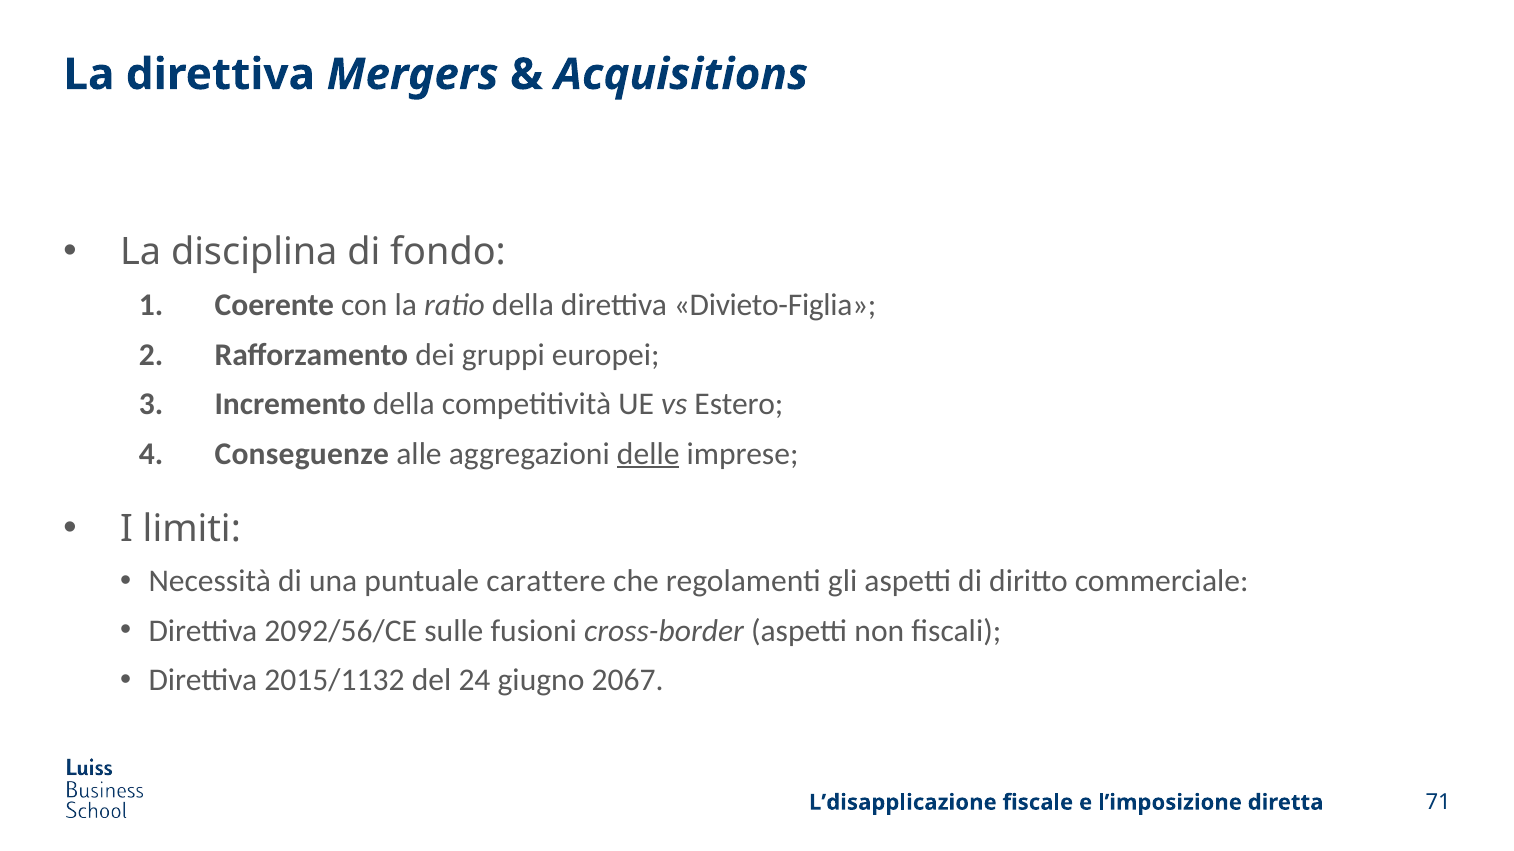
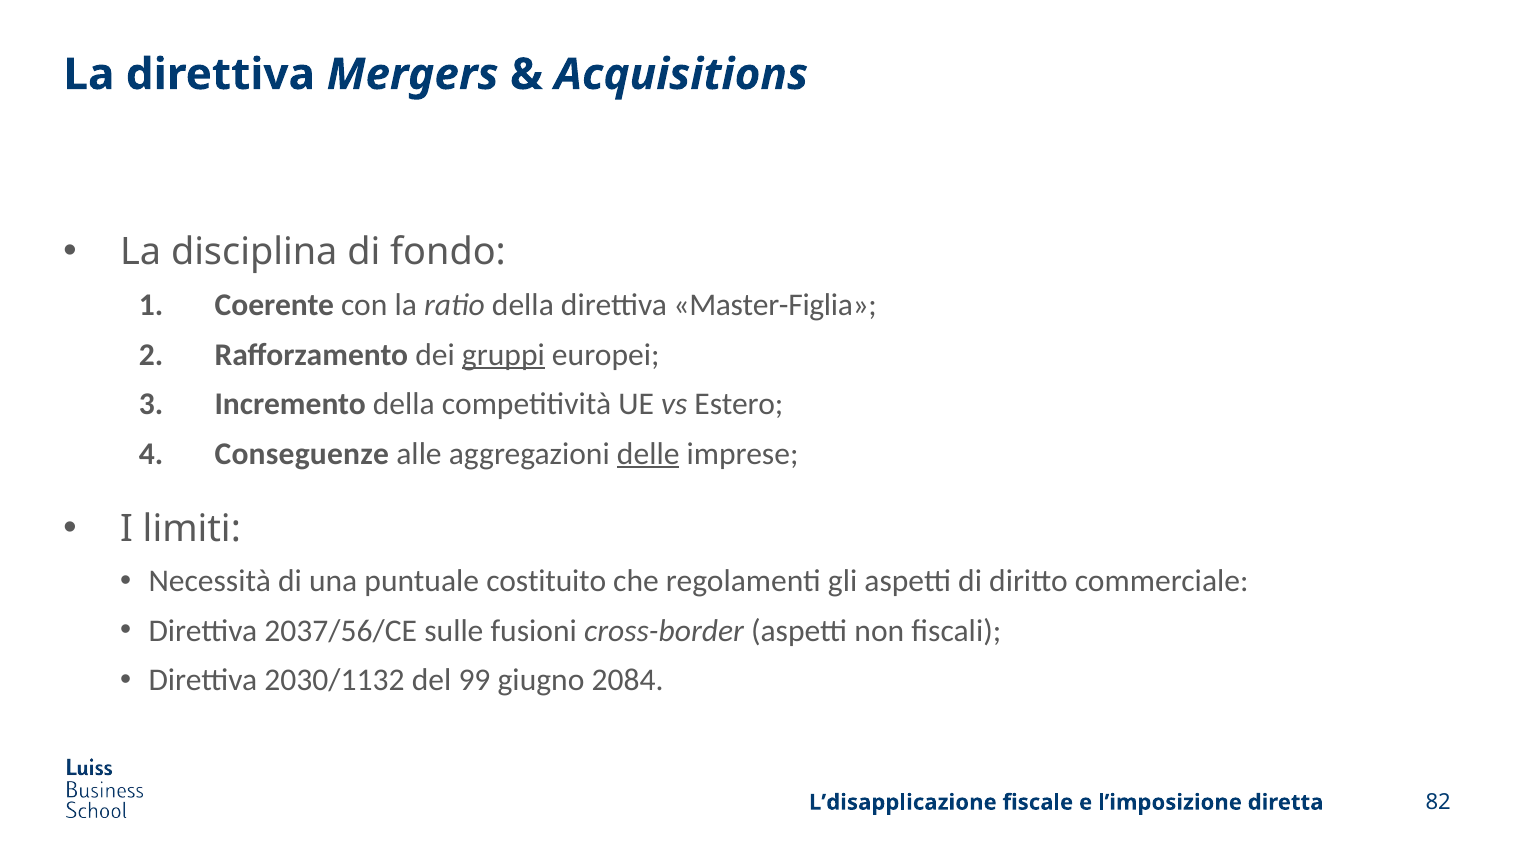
Divieto-Figlia: Divieto-Figlia -> Master-Figlia (775, 306)
gruppi underline: none -> present (503, 355)
carattere: carattere -> costituito (546, 582)
2092/56/CE: 2092/56/CE -> 2037/56/CE (341, 631)
2015/1132: 2015/1132 -> 2030/1132 (334, 681)
24: 24 -> 99 (474, 681)
2067: 2067 -> 2084 (628, 681)
71: 71 -> 82 (1438, 803)
